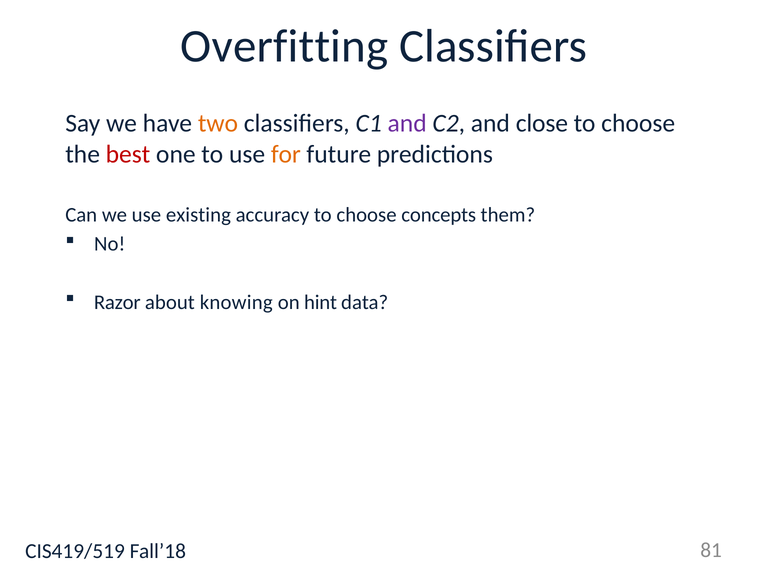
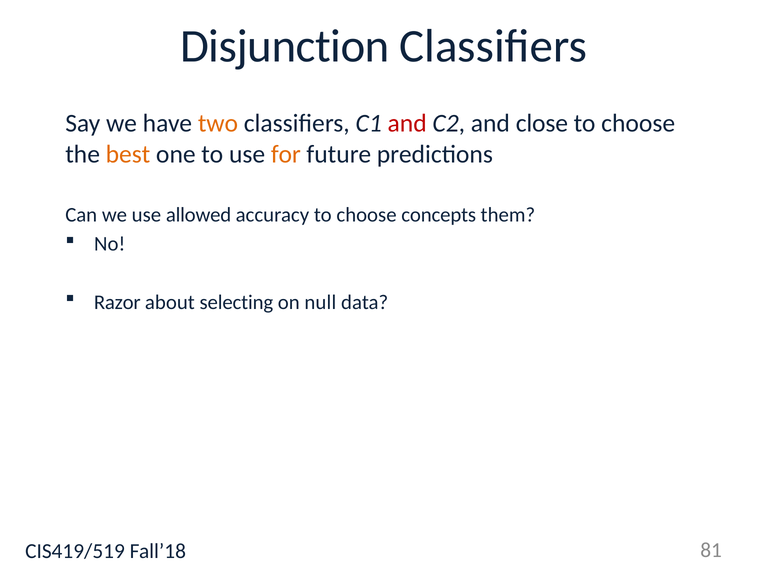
Overfitting: Overfitting -> Disjunction (285, 46)
and colour: purple -> red (407, 123)
best colour: red -> orange (128, 154)
existing: existing -> allowed (199, 215)
knowing: knowing -> selecting (236, 302)
hint: hint -> null (320, 302)
